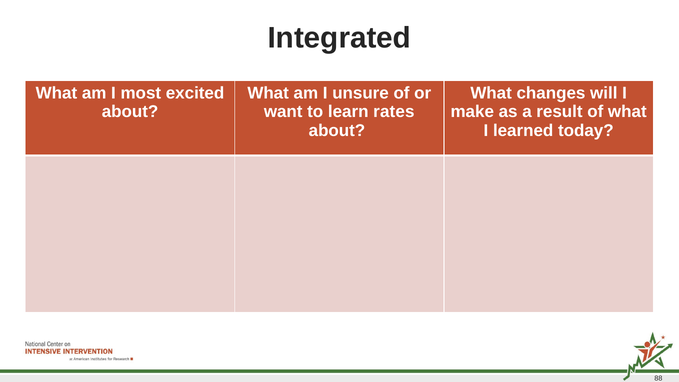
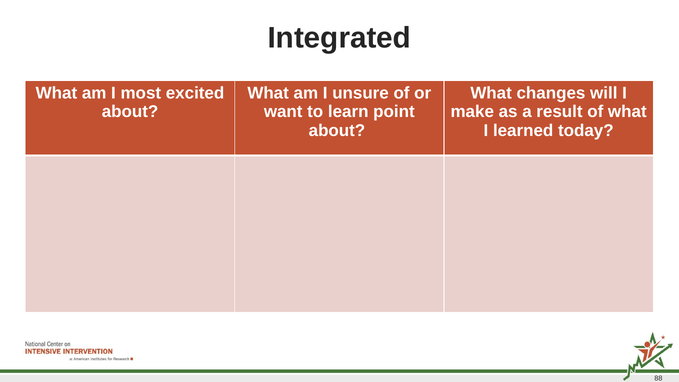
rates: rates -> point (394, 112)
